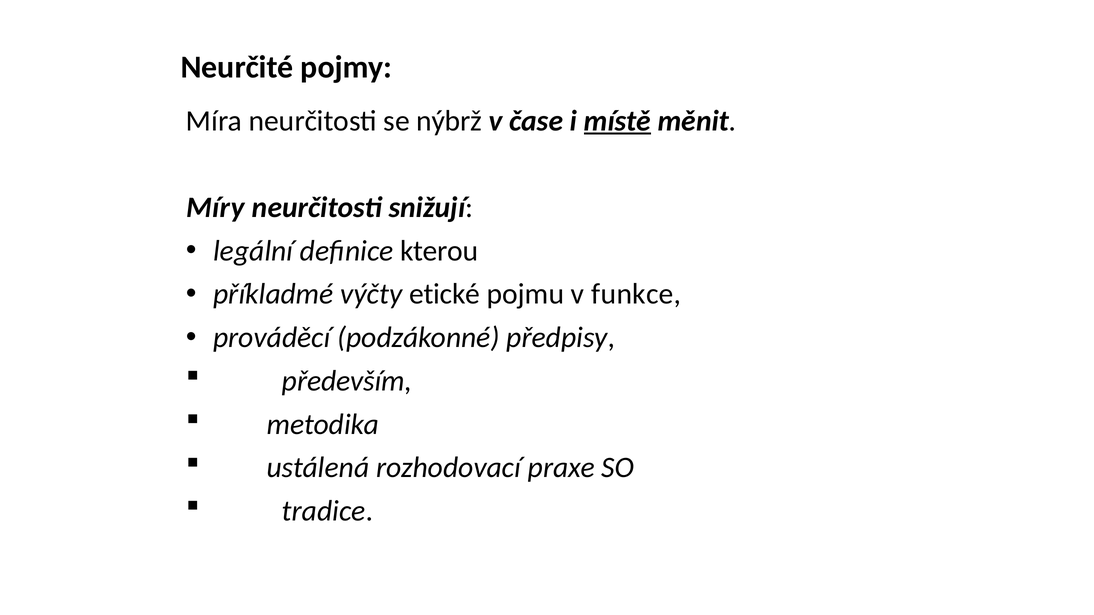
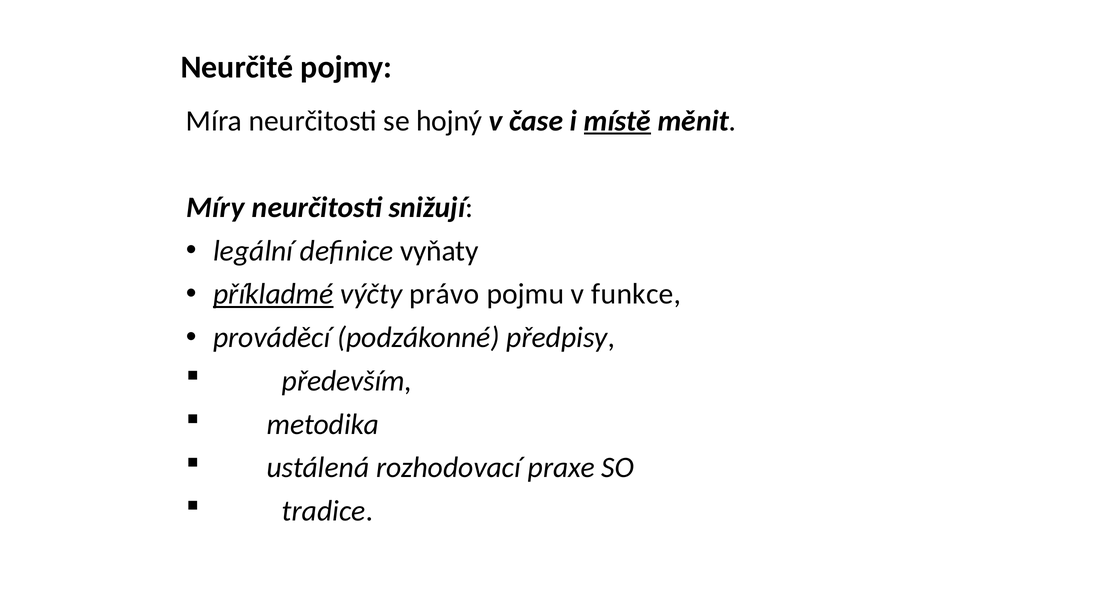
nýbrž: nýbrž -> hojný (449, 121)
kterou: kterou -> vyňaty (439, 251)
příkladmé underline: none -> present (273, 294)
etické: etické -> právo (444, 294)
